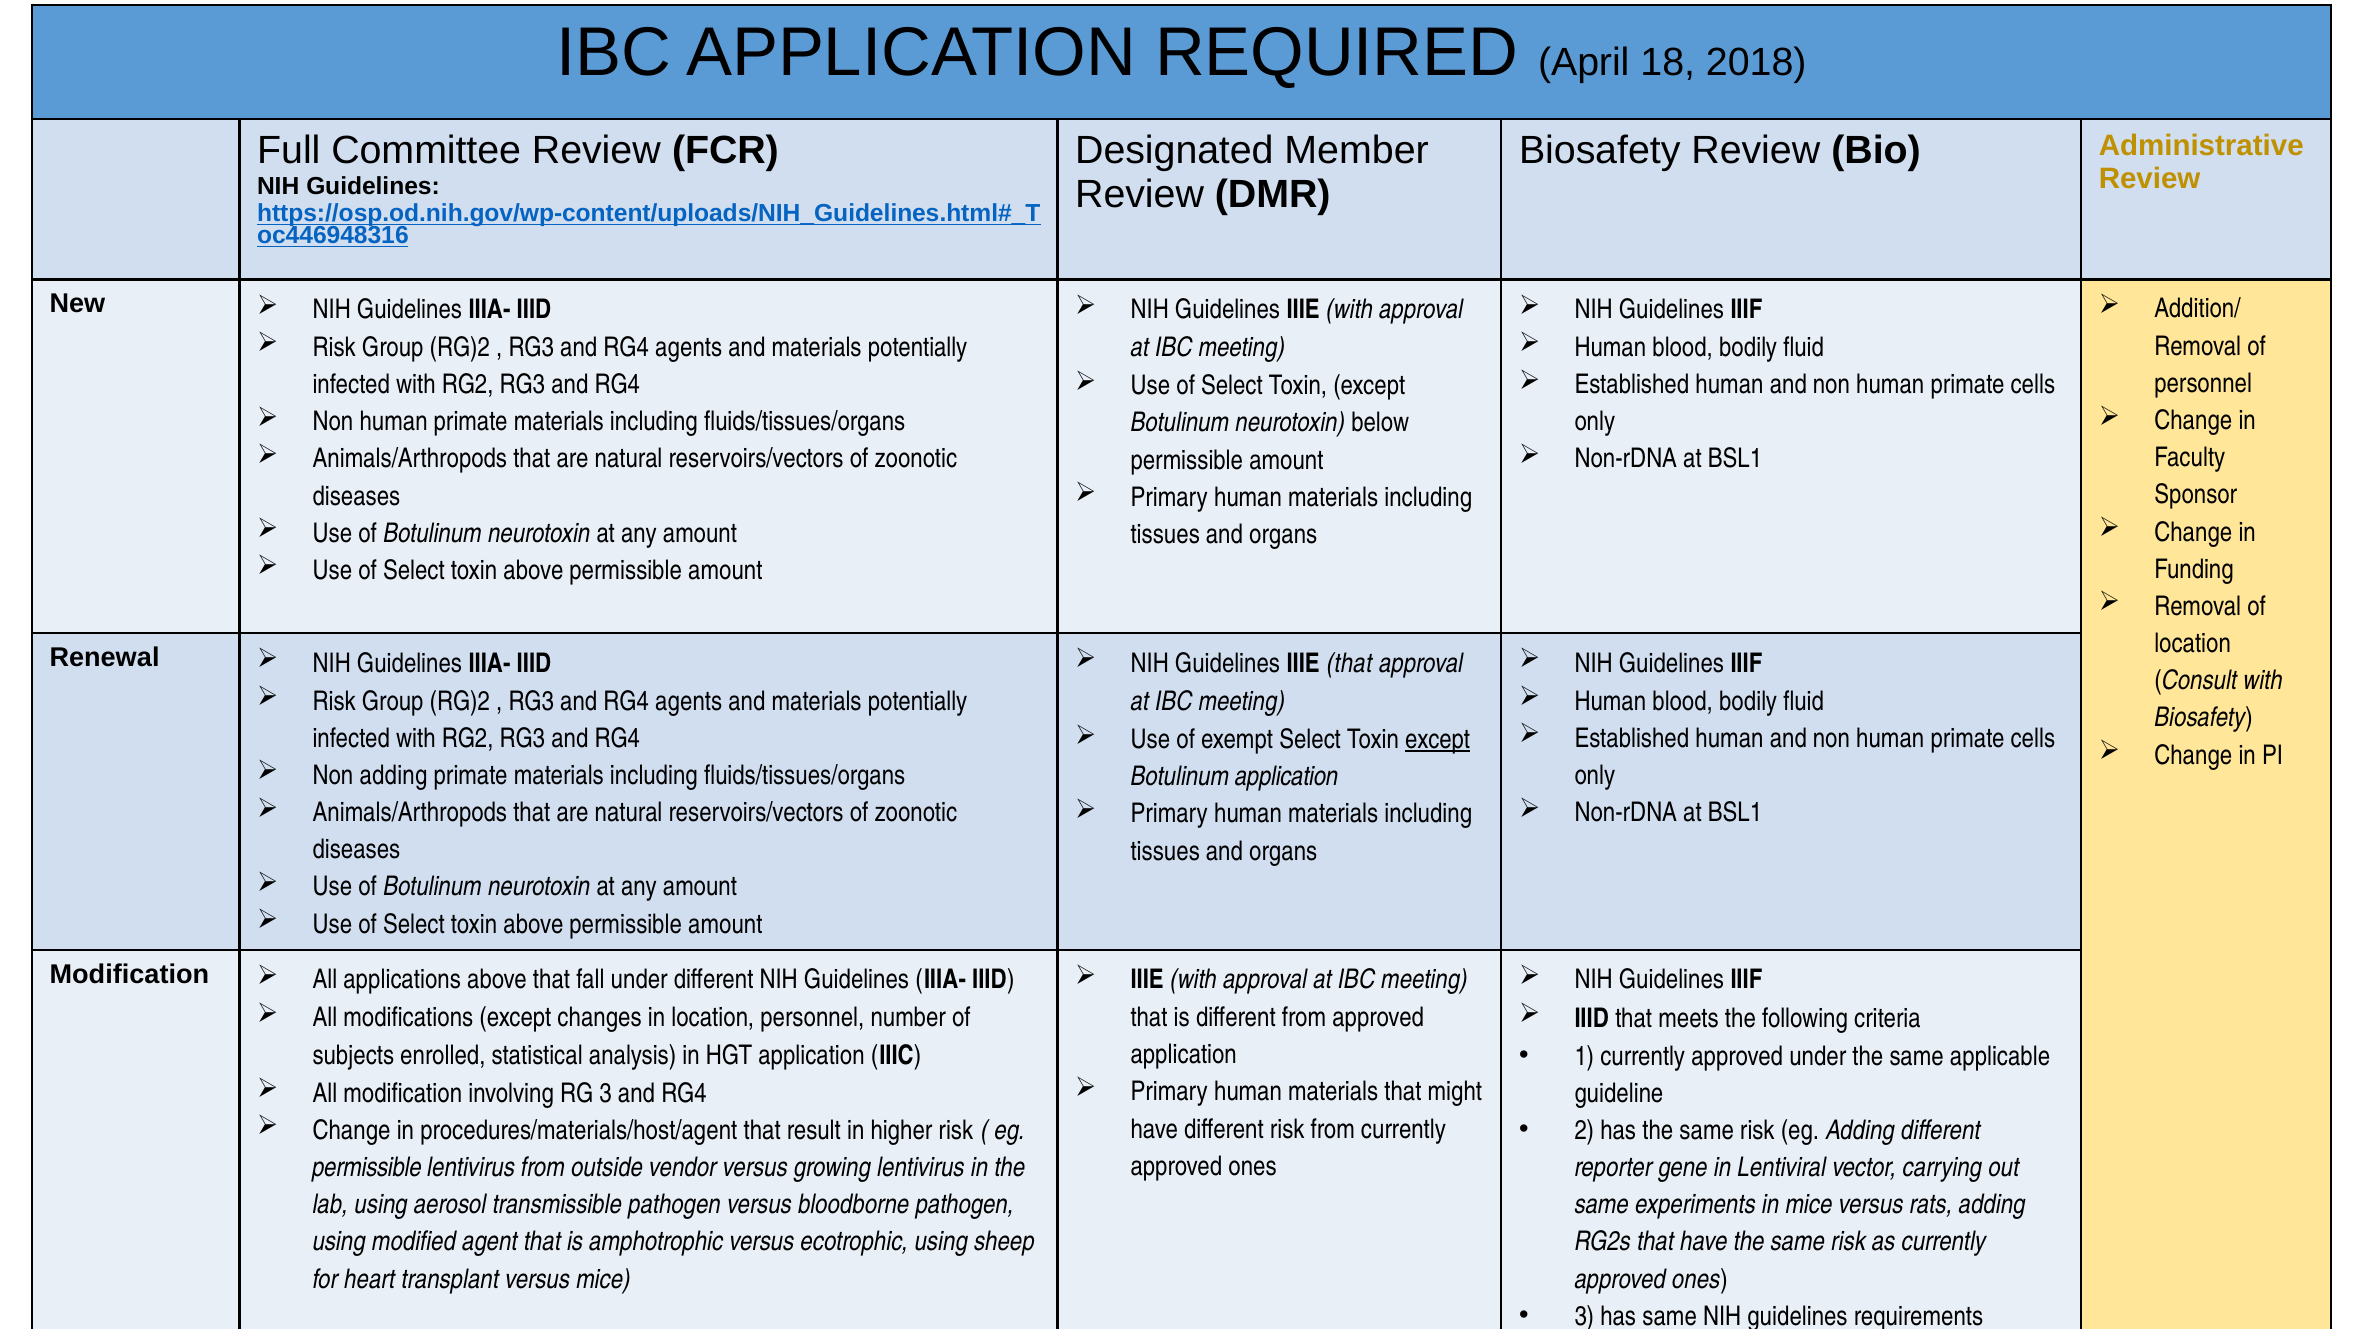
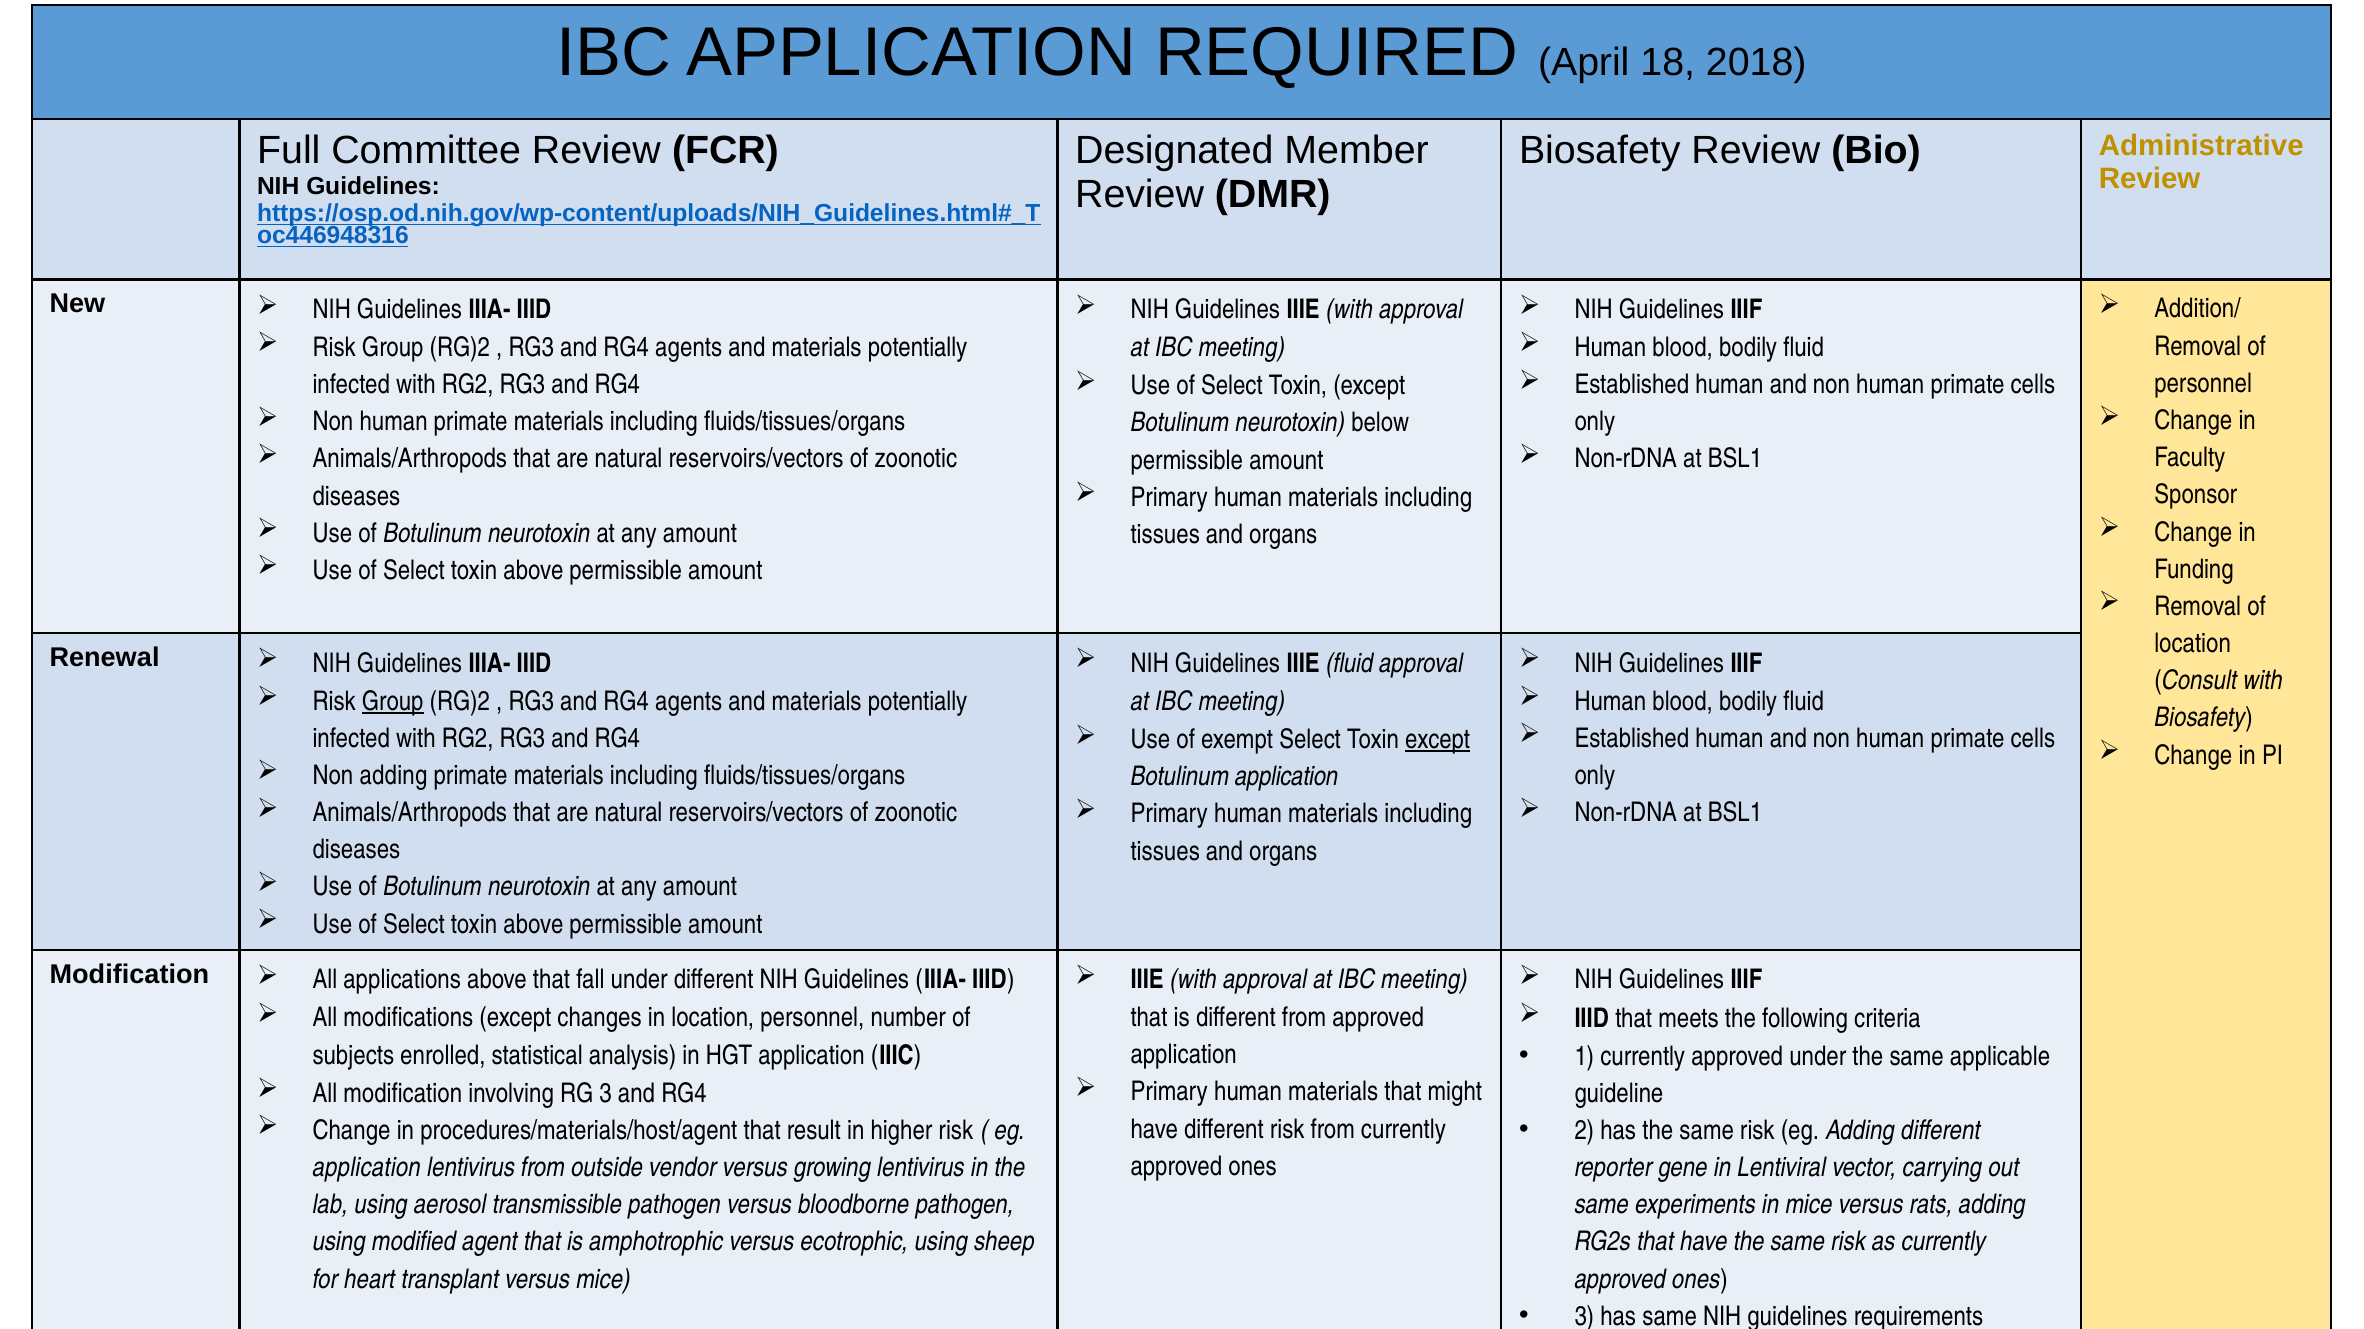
IIIE that: that -> fluid (1350, 664)
Group underline: none -> present (393, 702)
permissible: permissible -> application (367, 1168)
